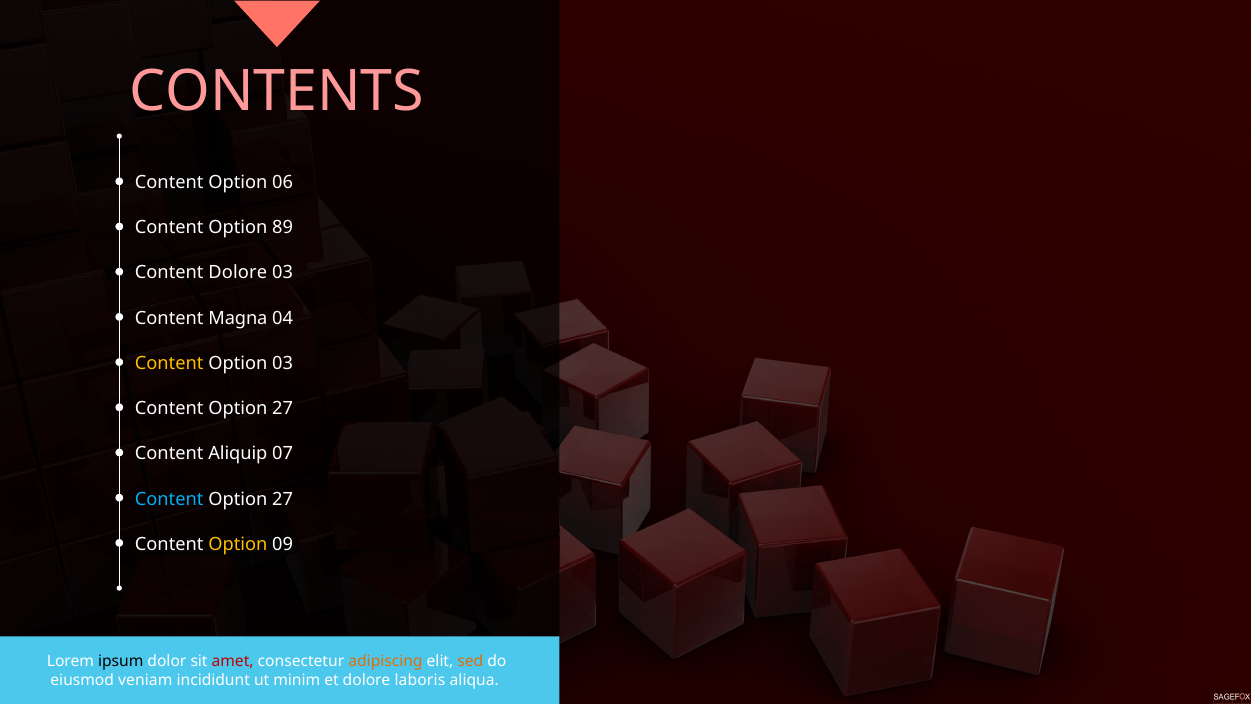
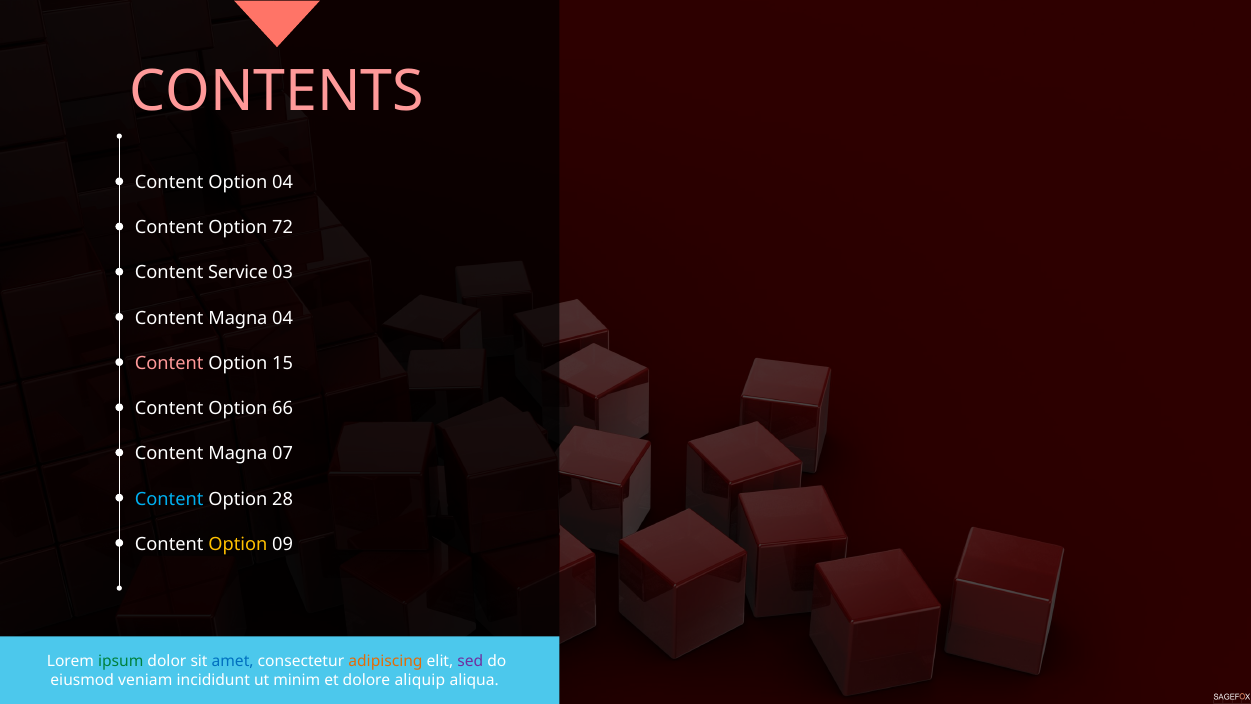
Option 06: 06 -> 04 (283, 182)
89: 89 -> 72 (283, 228)
Content Dolore: Dolore -> Service (238, 273)
Content colour: yellow -> pink (169, 364)
Option 03: 03 -> 15 (283, 364)
27: 27 -> 66 (283, 409)
Aliquip: Aliquip -> Magna (238, 453)
27: 27 -> 28 (283, 499)
ipsum colour: black -> green (121, 661)
amet colour: red -> blue (233, 661)
sed colour: orange -> purple (470, 661)
laboris: laboris -> aliquip (420, 680)
